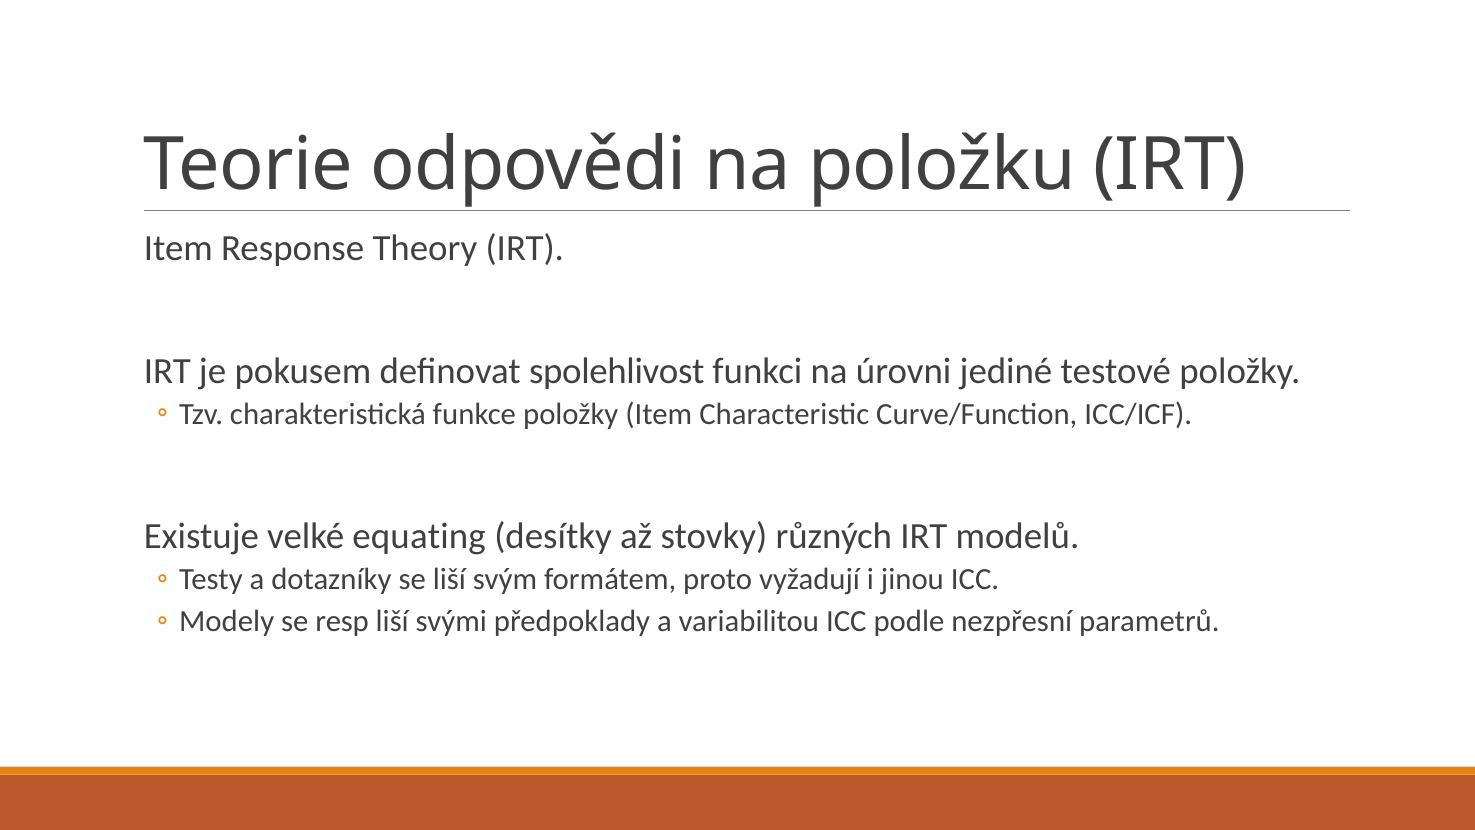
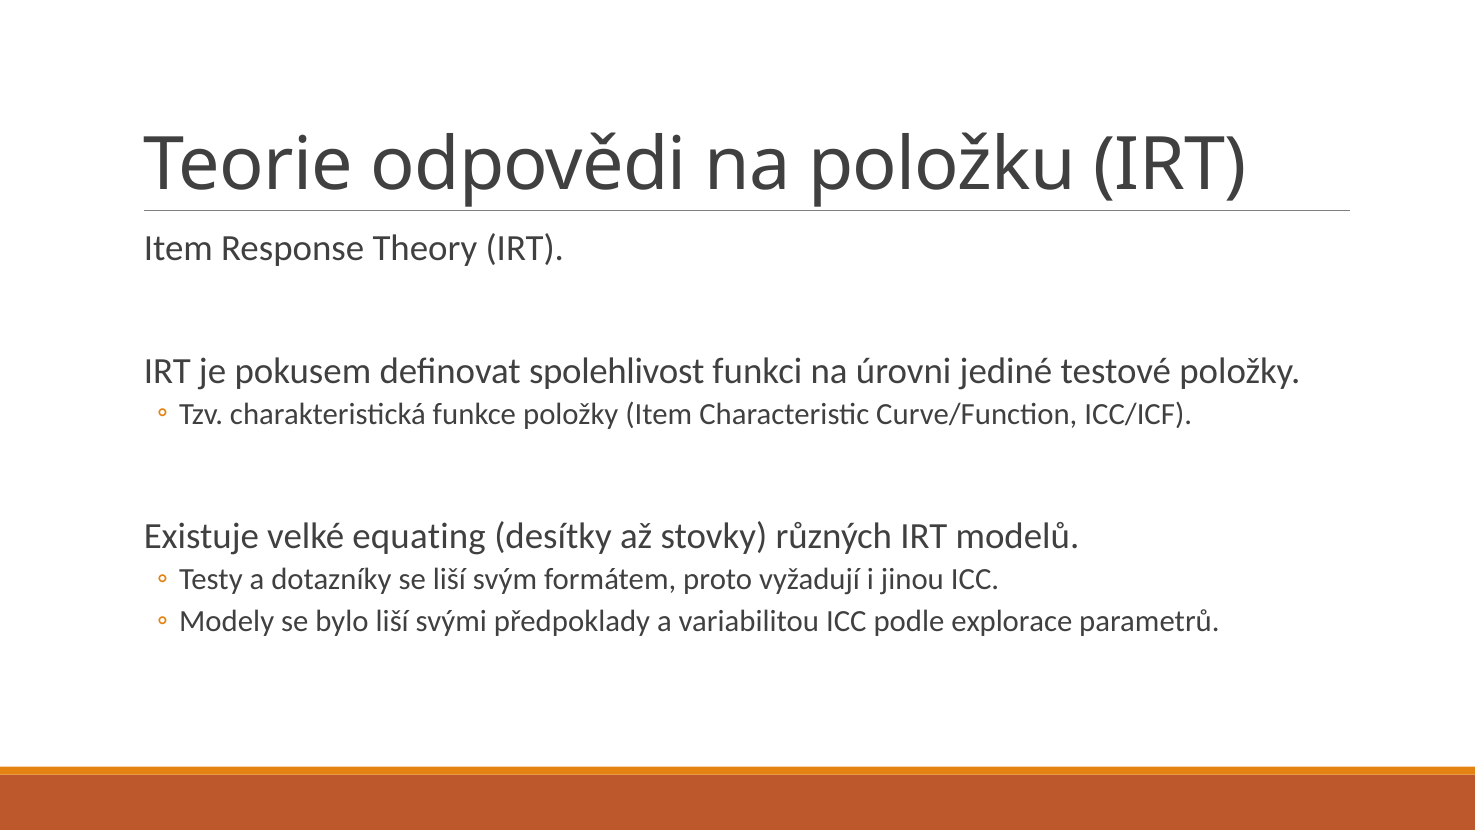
resp: resp -> bylo (342, 621)
nezpřesní: nezpřesní -> explorace (1012, 621)
